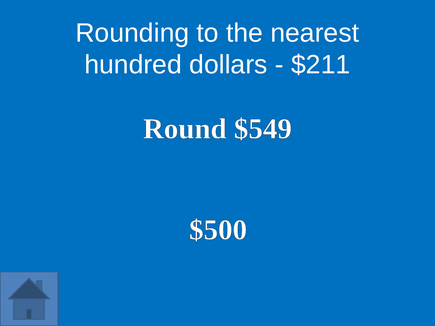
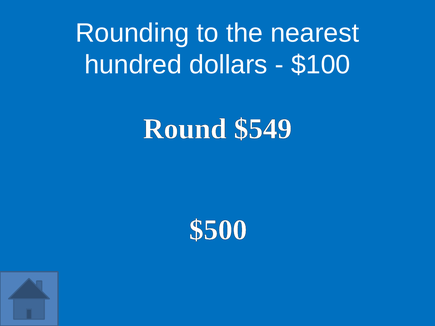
$211: $211 -> $100 (321, 65)
